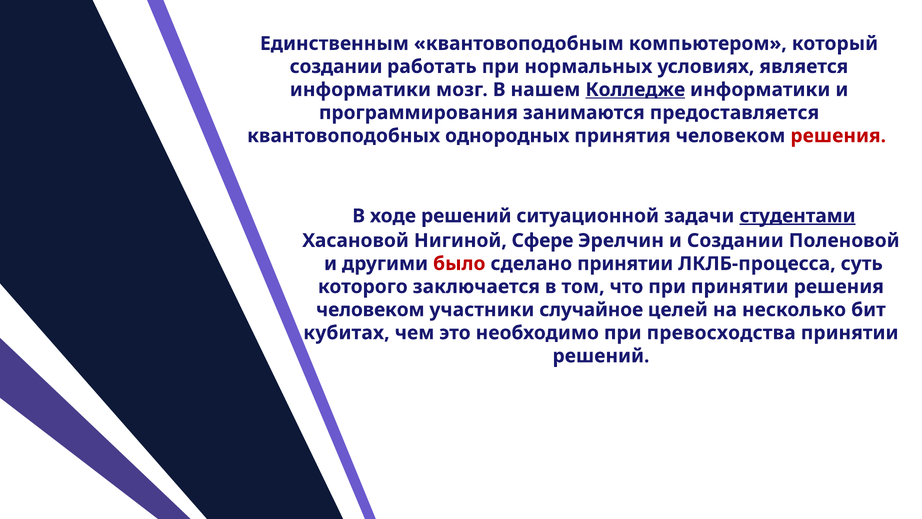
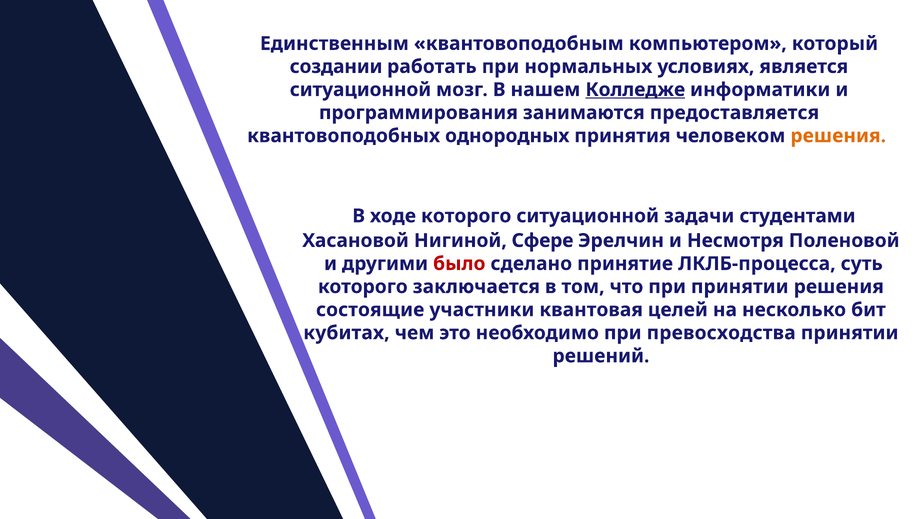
информатики: информатики -> ситуационной (360, 90)
решения colour: red -> orange (838, 136)
ходе решений: решений -> которого (466, 216)
студентами underline: present -> none (798, 216)
и Создании: Создании -> Несмотря (735, 240)
сделано принятии: принятии -> принятие (625, 264)
человеком: человеком -> состоящие (370, 310)
случайное: случайное -> квантовая (591, 310)
